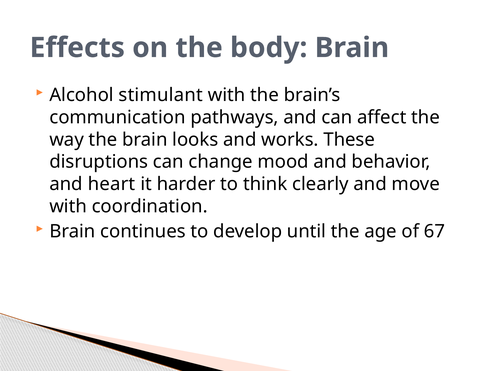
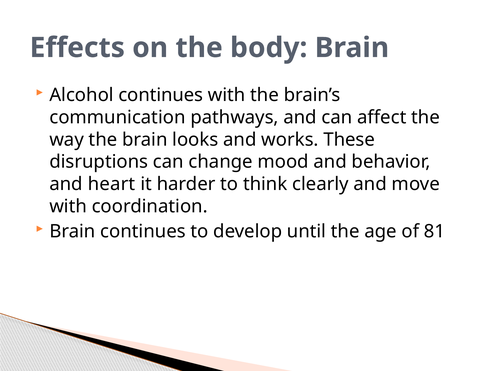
Alcohol stimulant: stimulant -> continues (161, 95)
67: 67 -> 81 (435, 232)
